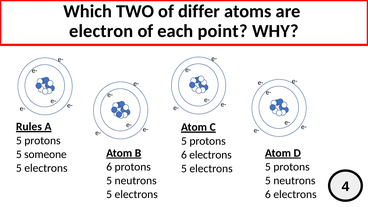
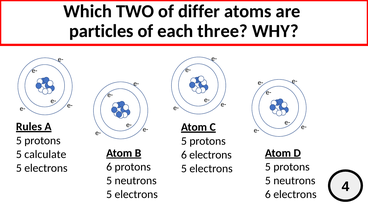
electron: electron -> particles (101, 31)
point: point -> three (223, 31)
someone: someone -> calculate (45, 154)
